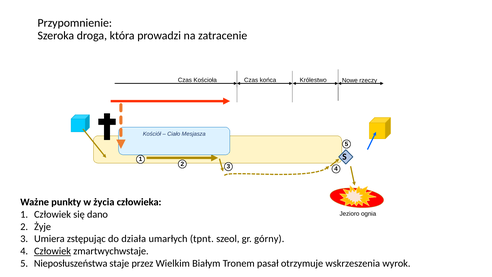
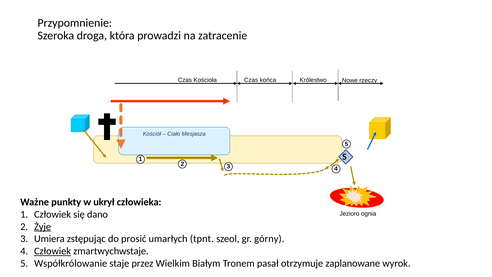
życia: życia -> ukrył (104, 202)
Żyje underline: none -> present (43, 226)
działa: działa -> prosić (134, 239)
Nieposłuszeństwa: Nieposłuszeństwa -> Współkrólowanie (71, 263)
wskrzeszenia: wskrzeszenia -> zaplanowane (353, 263)
